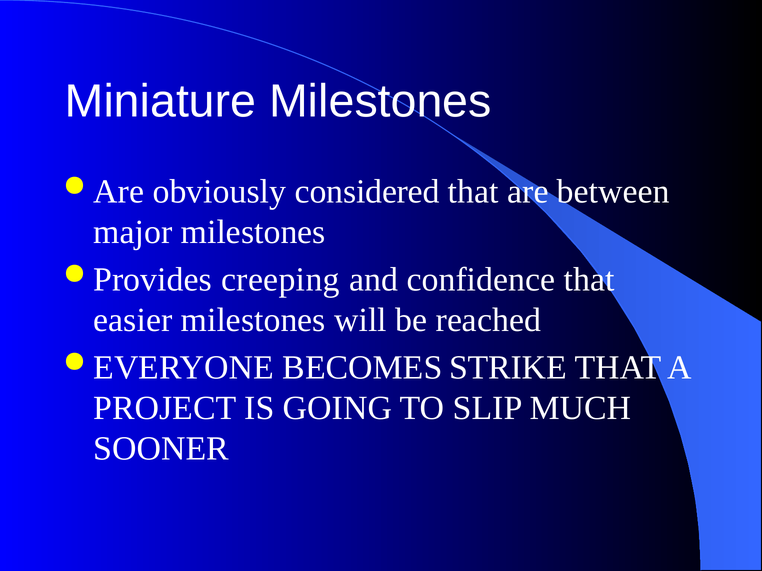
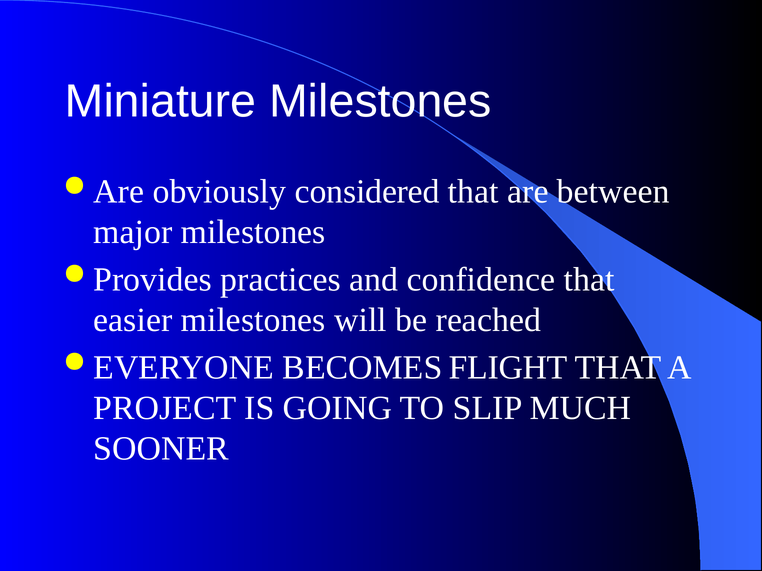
creeping: creeping -> practices (281, 280)
STRIKE: STRIKE -> FLIGHT (508, 368)
